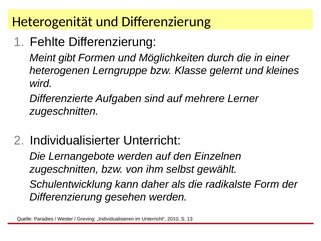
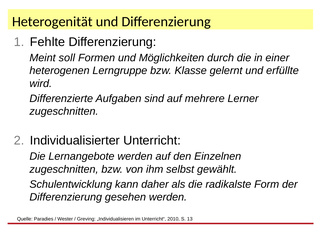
gibt: gibt -> soll (67, 58)
kleines: kleines -> erfüllte (282, 71)
